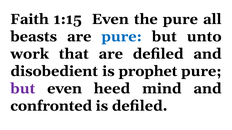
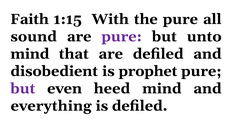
1:15 Even: Even -> With (110, 19)
beasts: beasts -> sound (34, 37)
pure colour: blue -> purple (122, 37)
work: work -> mind (30, 54)
confronted: confronted -> everything (51, 106)
